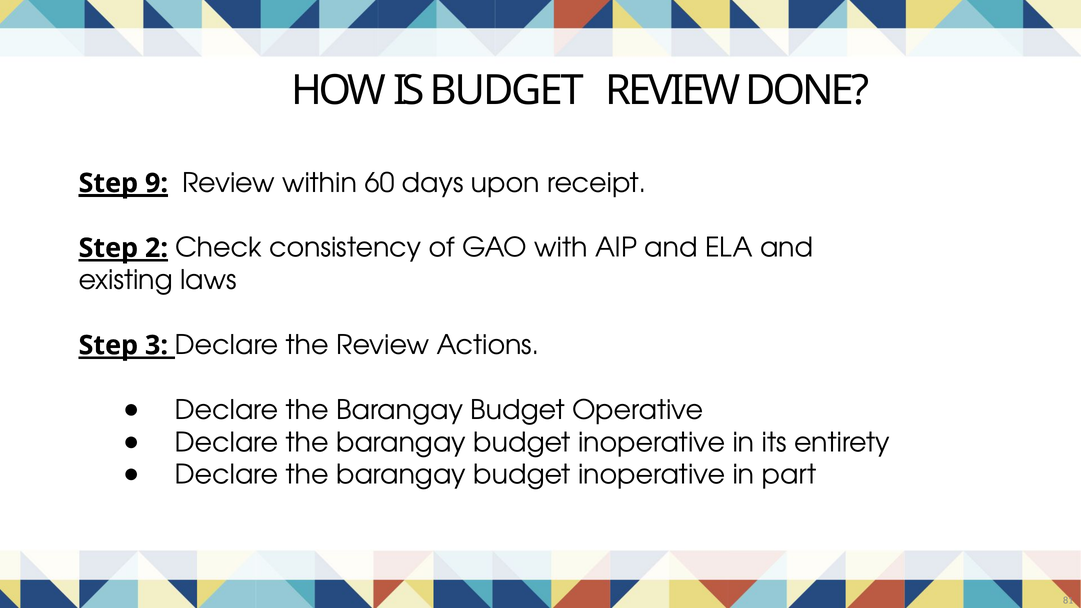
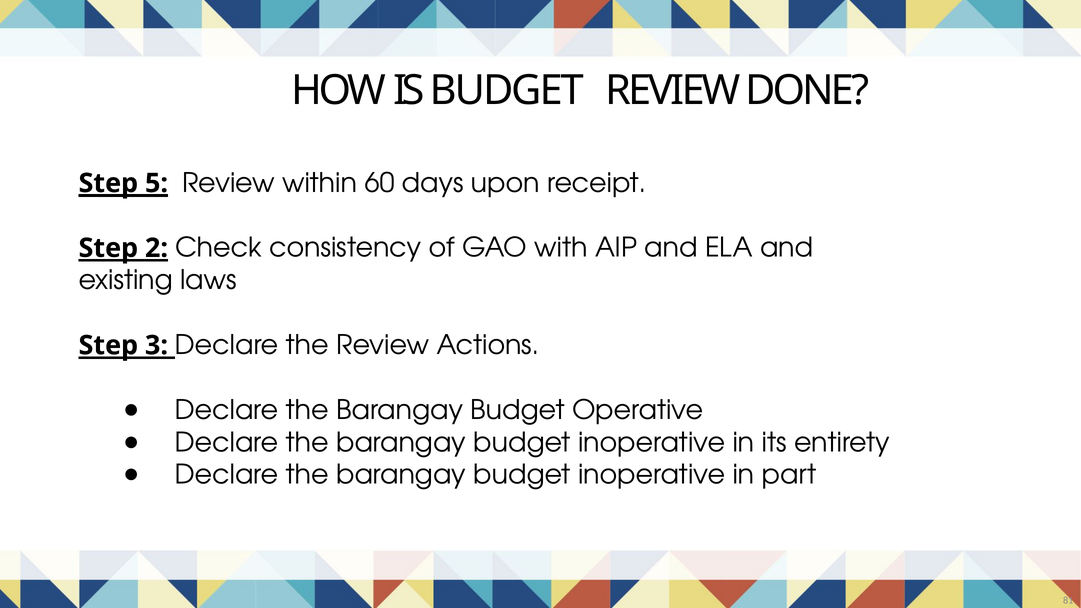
9: 9 -> 5 (156, 183)
